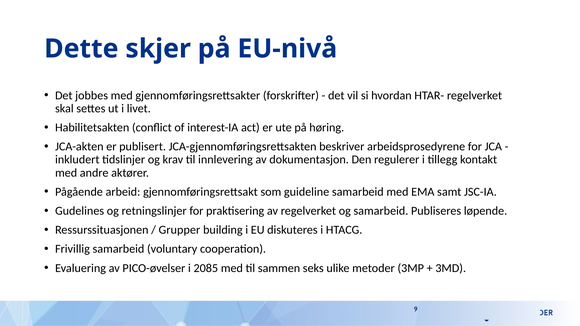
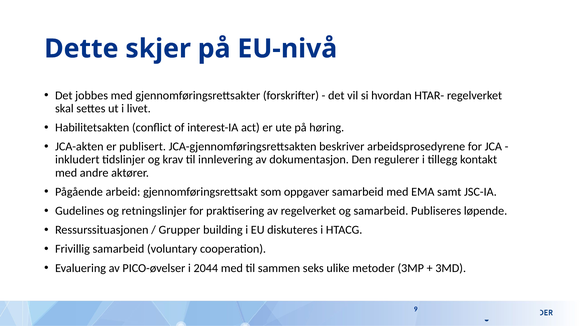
guideline: guideline -> oppgaver (307, 192)
2085: 2085 -> 2044 (206, 268)
